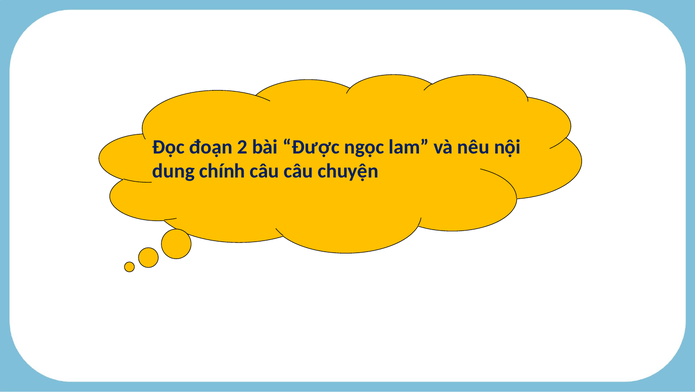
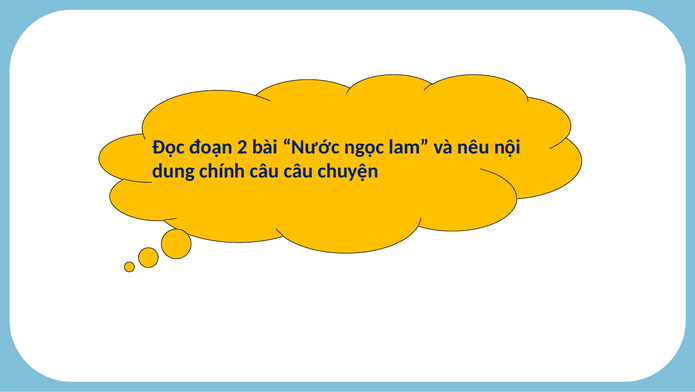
Được: Được -> Nước (311, 147)
